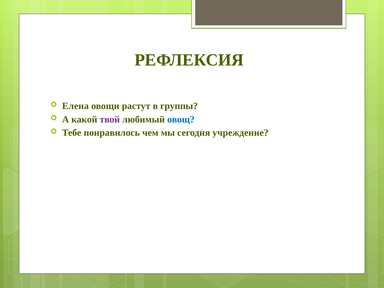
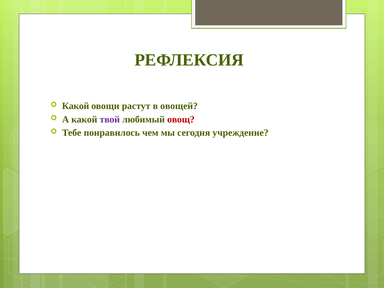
Елена: Елена -> Какой (76, 106)
группы: группы -> овощей (179, 106)
овощ colour: blue -> red (181, 119)
